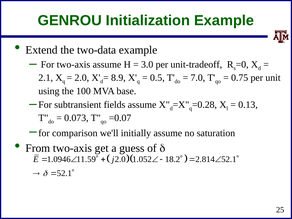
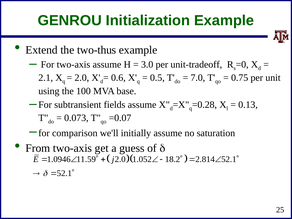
two-data: two-data -> two-thus (97, 50)
8.9: 8.9 -> 0.6 (118, 78)
